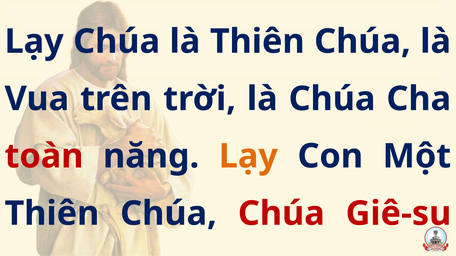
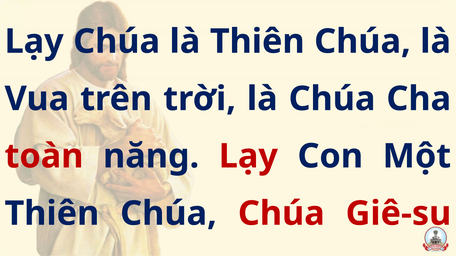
Lạy colour: orange -> red (248, 157)
